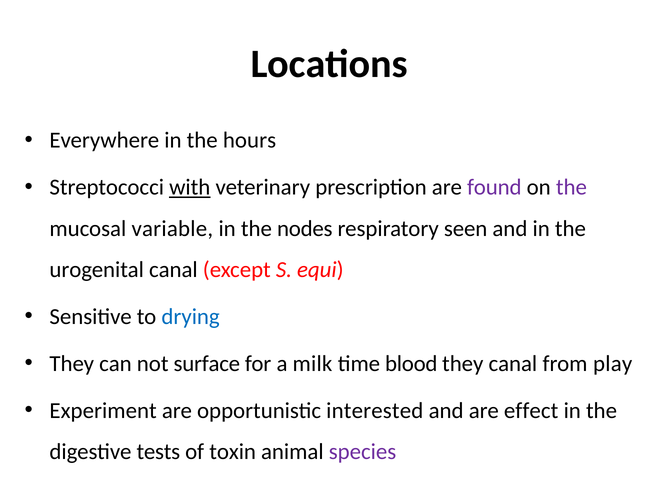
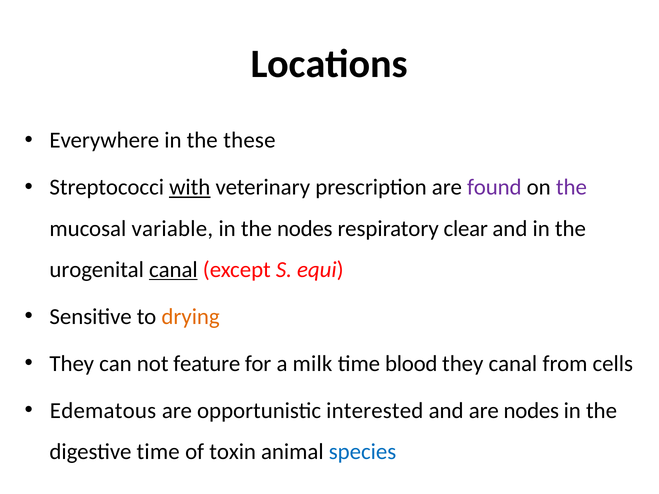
hours: hours -> these (249, 140)
seen: seen -> clear (466, 229)
canal underline: none -> present (173, 270)
drying colour: blue -> orange (191, 317)
surface: surface -> feature (207, 364)
play: play -> cells (613, 364)
Experiment: Experiment -> Edematous (103, 411)
are effect: effect -> nodes (531, 411)
digestive tests: tests -> time (158, 452)
species colour: purple -> blue (363, 452)
